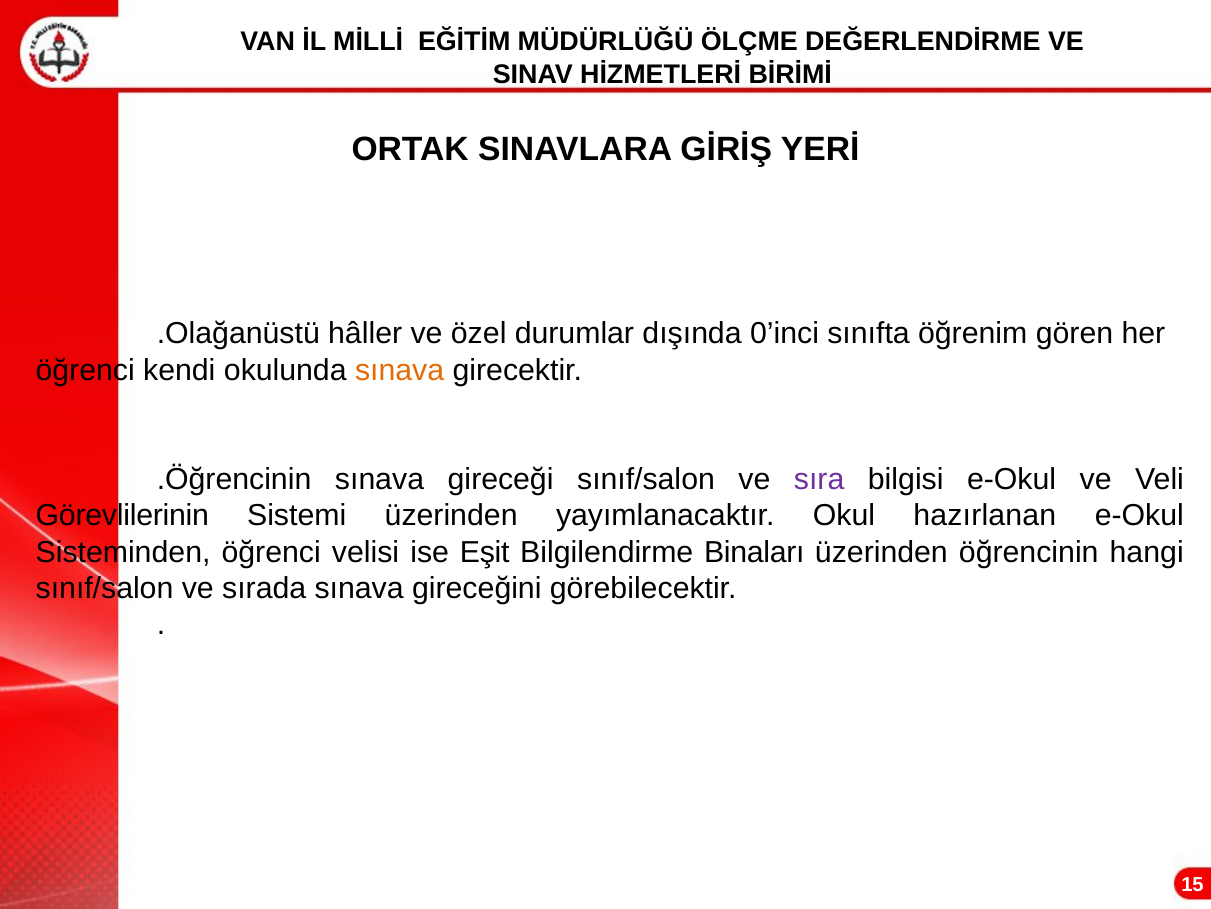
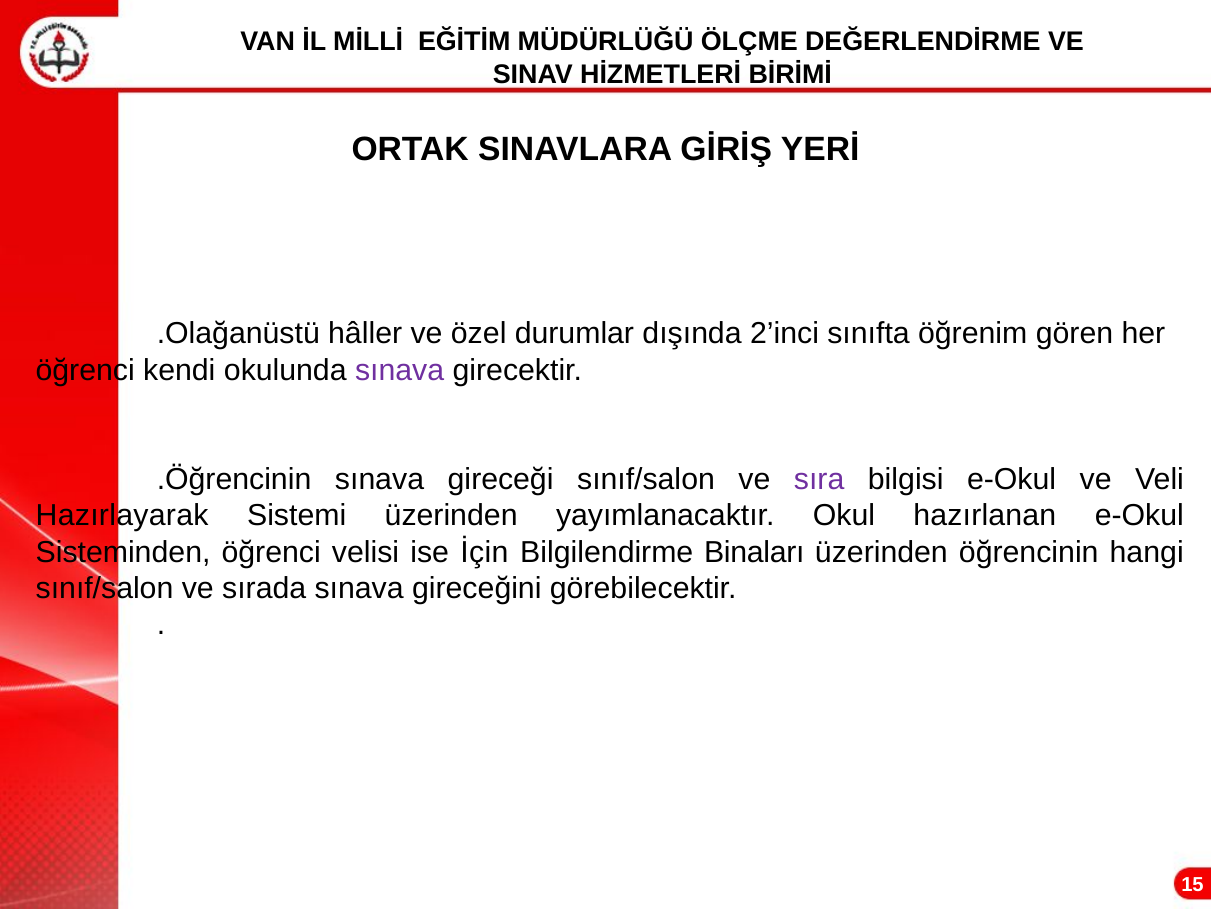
0’inci: 0’inci -> 2’inci (785, 334)
sınava colour: orange -> purple (400, 370)
Görevlilerinin: Görevlilerinin -> Hazırlayarak (122, 515)
Eşit: Eşit -> İçin (484, 552)
